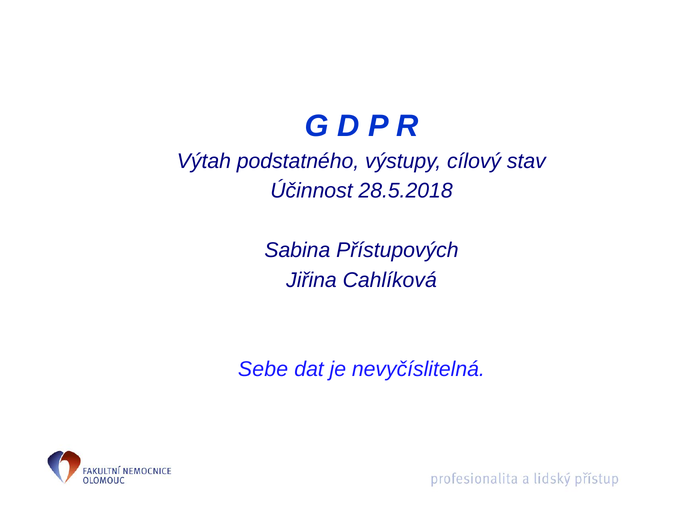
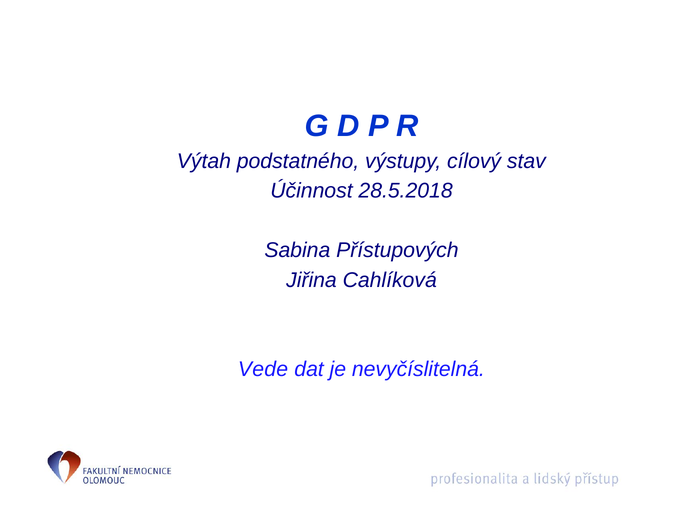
Sebe: Sebe -> Vede (263, 369)
